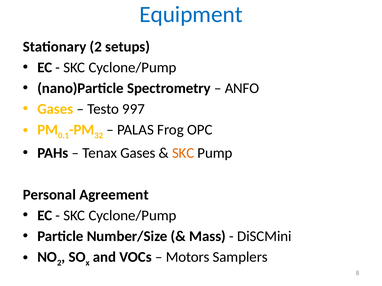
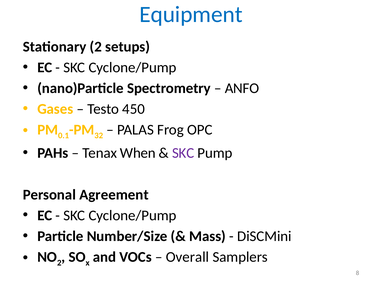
997: 997 -> 450 (134, 109)
Tenax Gases: Gases -> When (138, 153)
SKC colour: orange -> purple (183, 153)
Motors: Motors -> Overall (187, 257)
